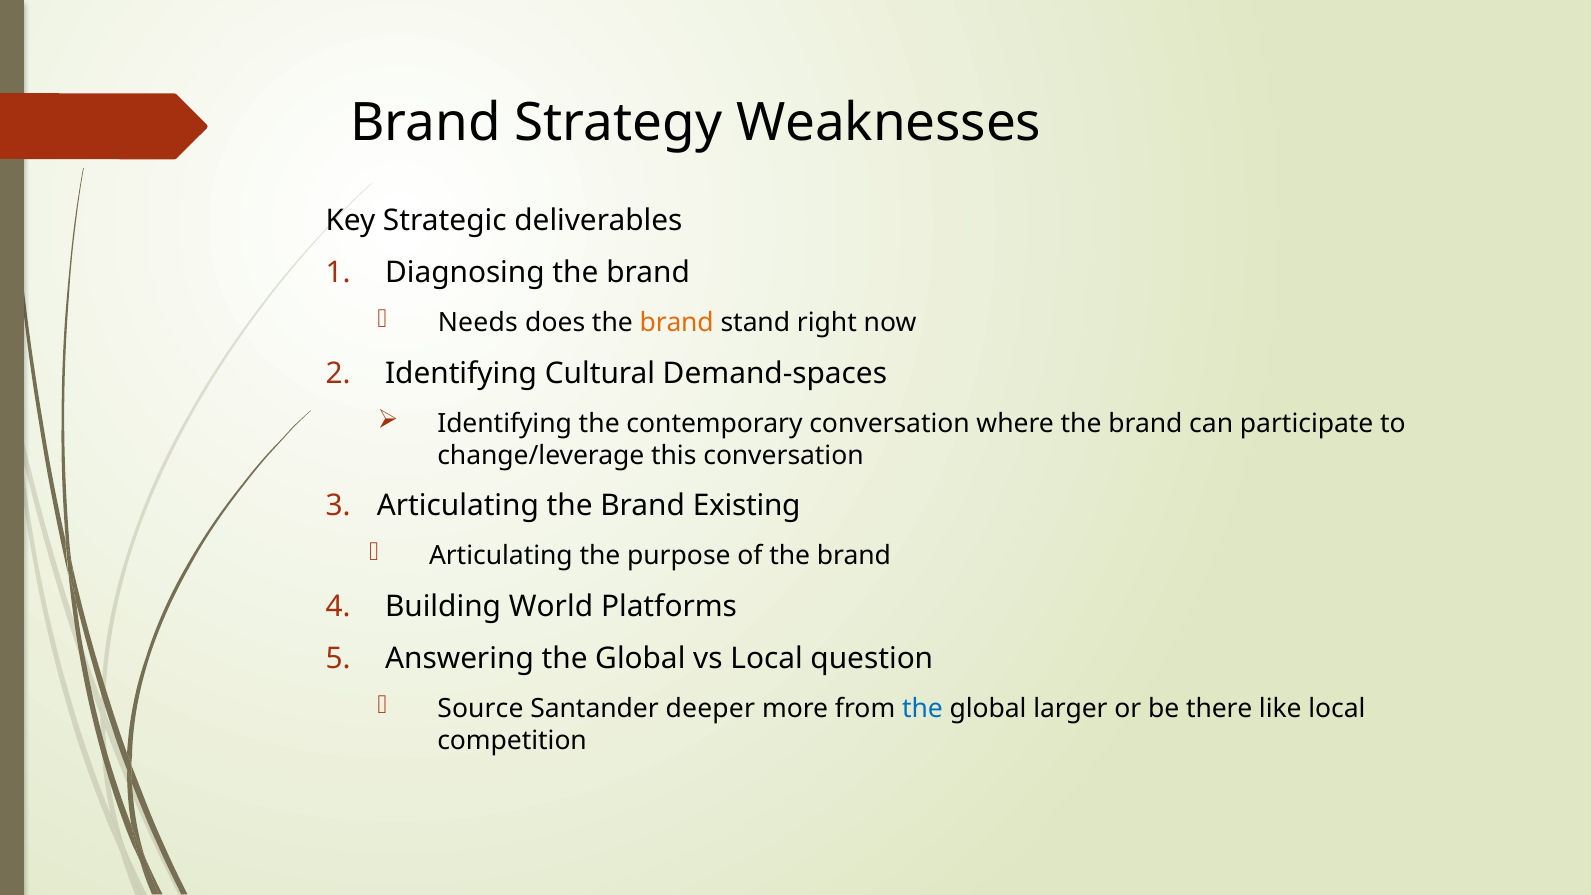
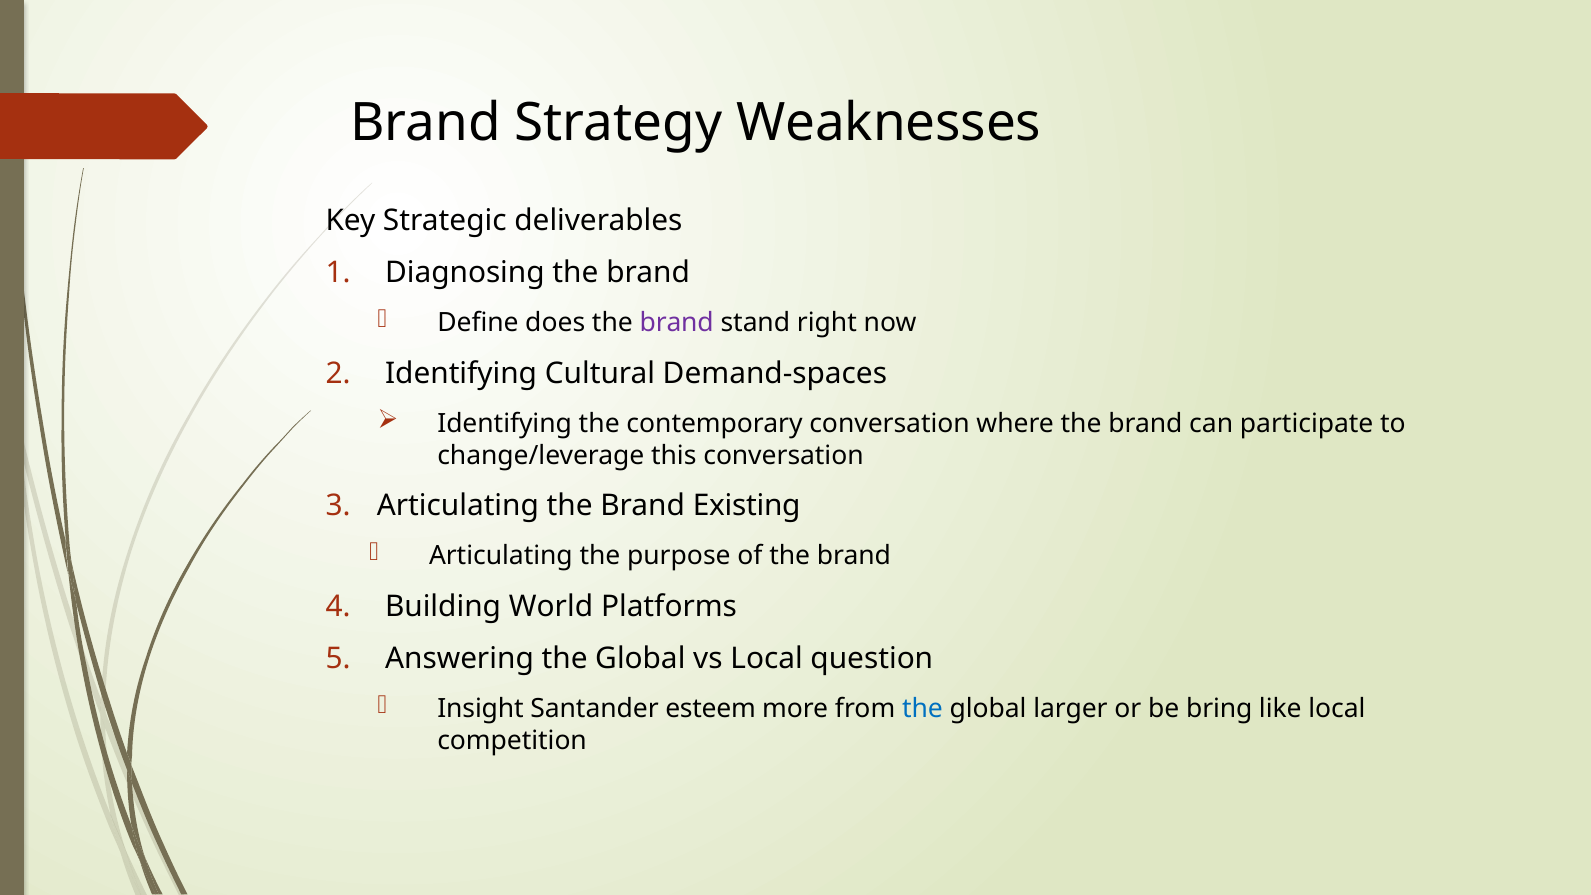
Needs: Needs -> Define (478, 323)
brand colour: orange -> purple (677, 323)
Source: Source -> Insight (481, 709)
deeper: deeper -> esteem (711, 709)
there: there -> bring (1219, 709)
